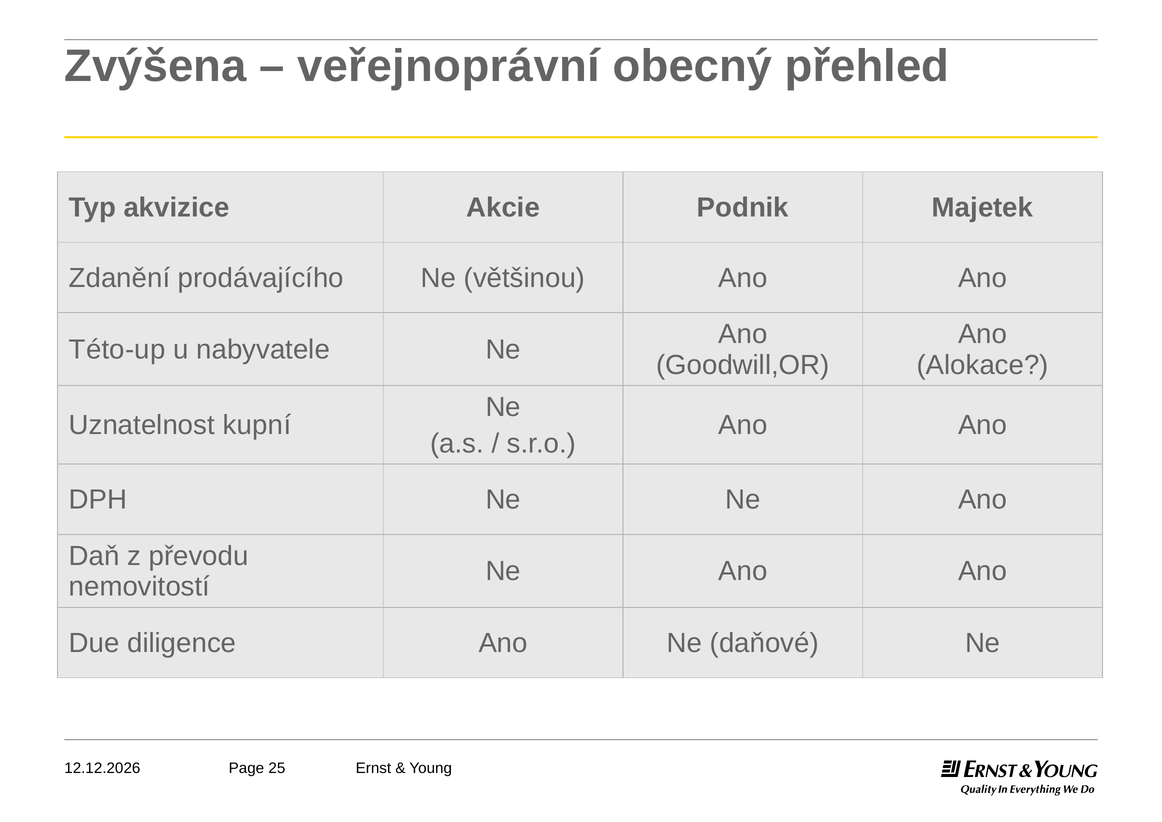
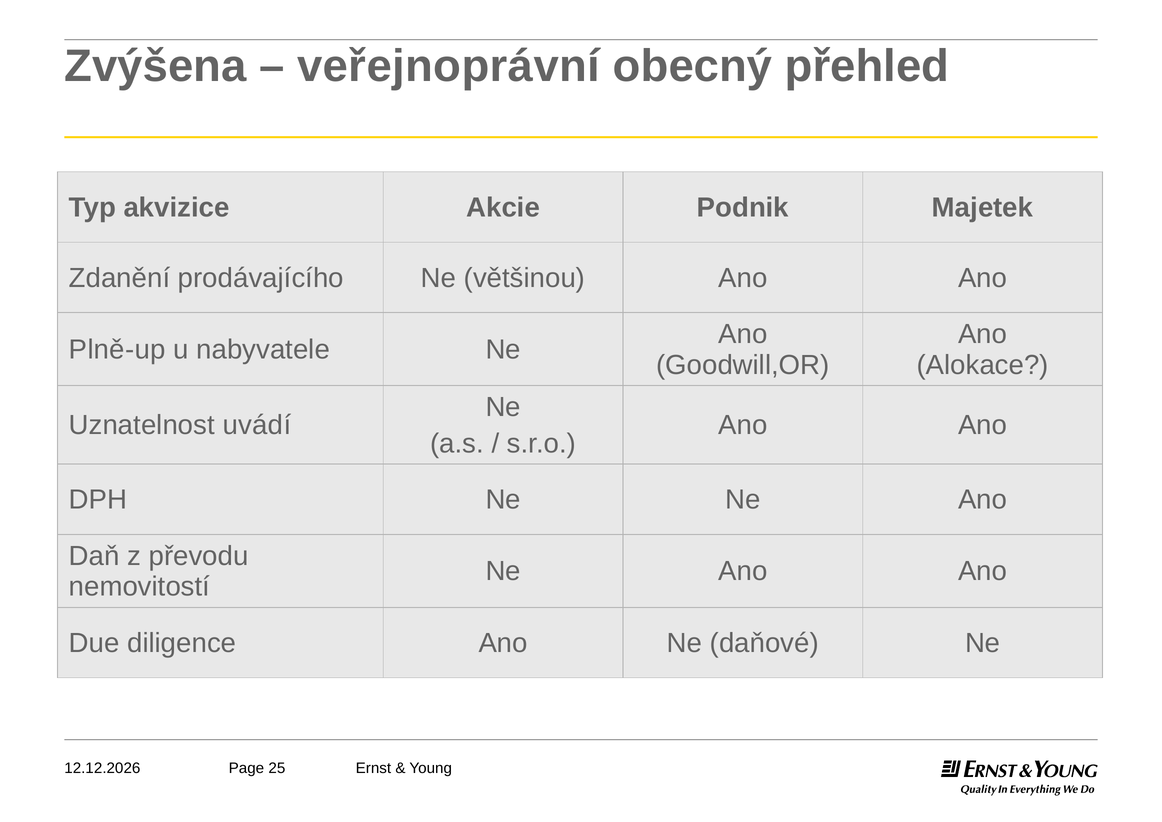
Této-up: Této-up -> Plně-up (117, 349)
kupní: kupní -> uvádí (257, 425)
